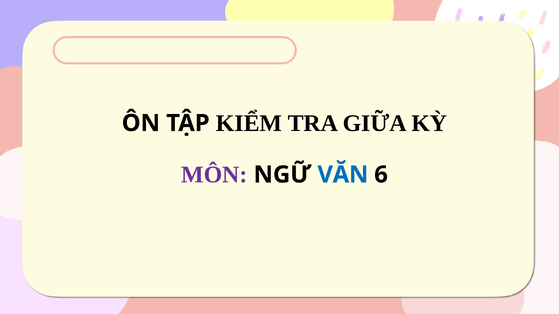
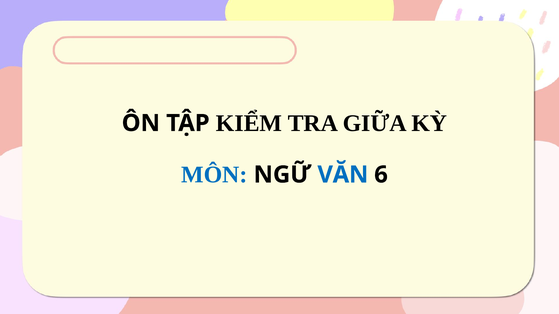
MÔN colour: purple -> blue (214, 175)
